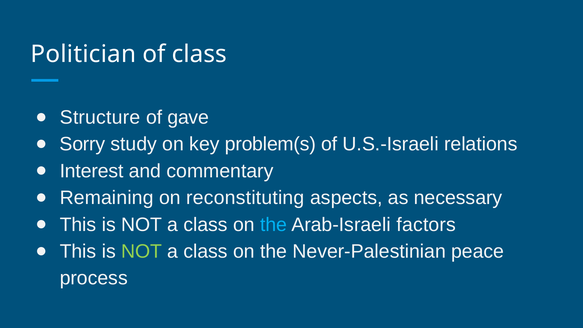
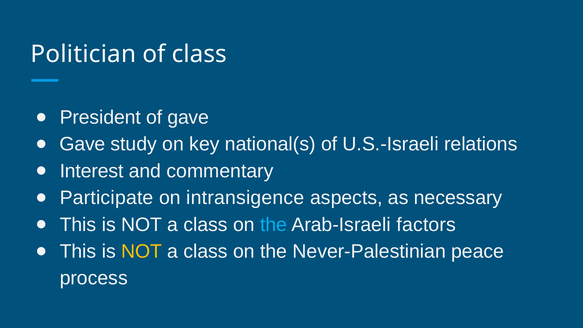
Structure: Structure -> President (100, 117)
Sorry: Sorry -> Gave (82, 144)
problem(s: problem(s -> national(s (270, 144)
Remaining: Remaining -> Participate (107, 198)
reconstituting: reconstituting -> intransigence (245, 198)
NOT colour: light green -> yellow (142, 251)
